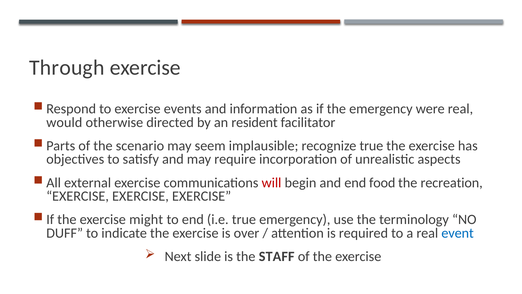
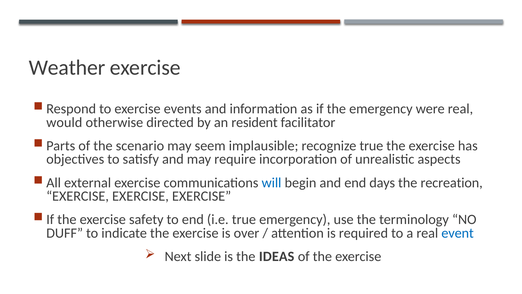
Through: Through -> Weather (67, 67)
will colour: red -> blue (271, 182)
food: food -> days (382, 182)
might: might -> safety (146, 219)
STAFF: STAFF -> IDEAS (277, 256)
